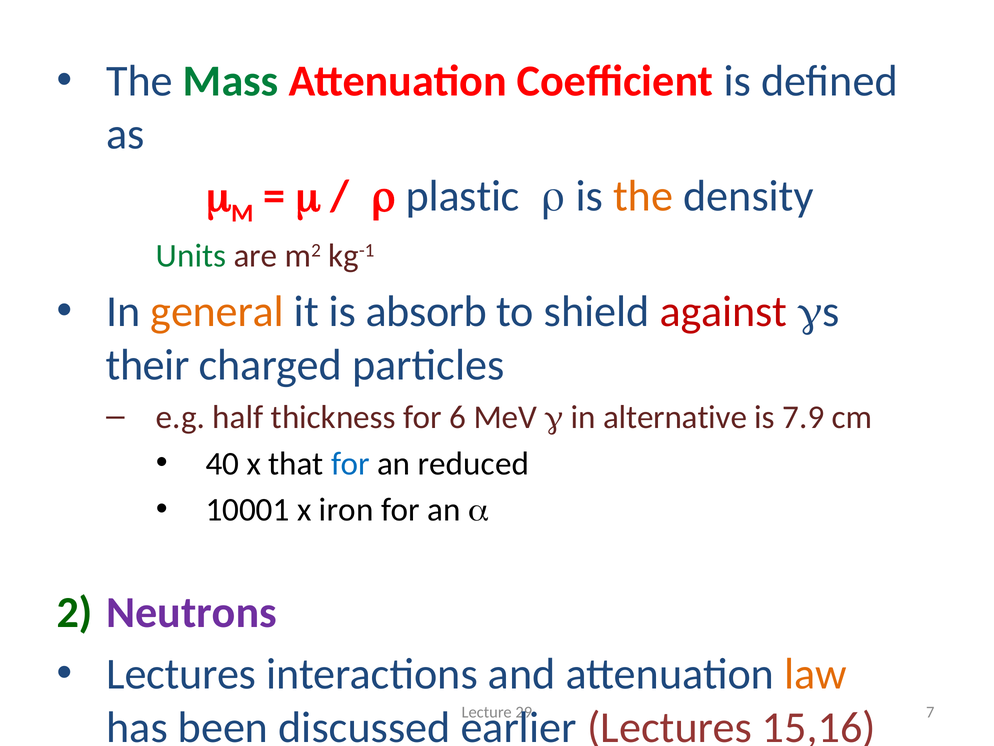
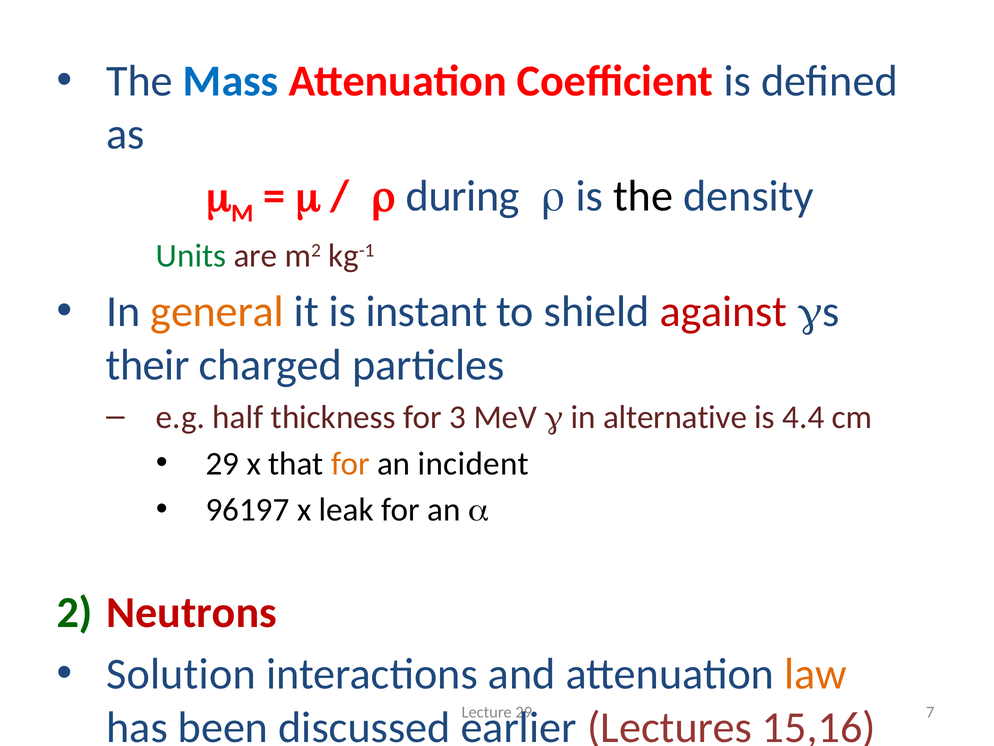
Mass colour: green -> blue (231, 81)
plastic: plastic -> during (463, 196)
the colour: orange -> black (643, 196)
absorb: absorb -> instant (426, 312)
6: 6 -> 3 (458, 417)
7.9: 7.9 -> 4.4 (803, 417)
40: 40 -> 29 (222, 463)
for colour: blue -> orange (350, 463)
reduced: reduced -> incident (473, 463)
10001: 10001 -> 96197 (248, 510)
iron: iron -> leak (346, 510)
Neutrons colour: purple -> red (192, 612)
Lectures: Lectures -> Solution (181, 674)
